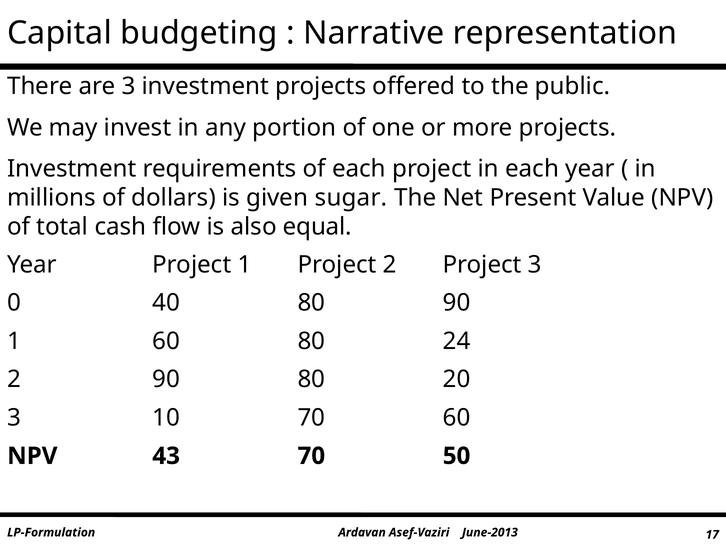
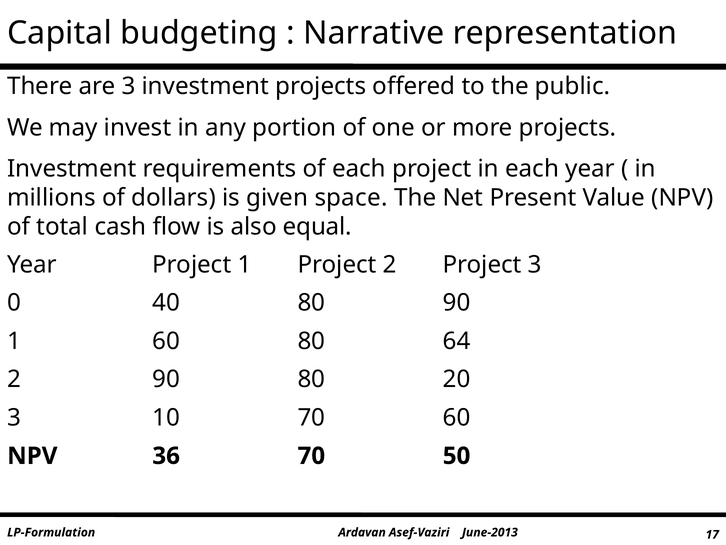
sugar: sugar -> space (351, 198)
24: 24 -> 64 (457, 341)
43: 43 -> 36 (166, 456)
